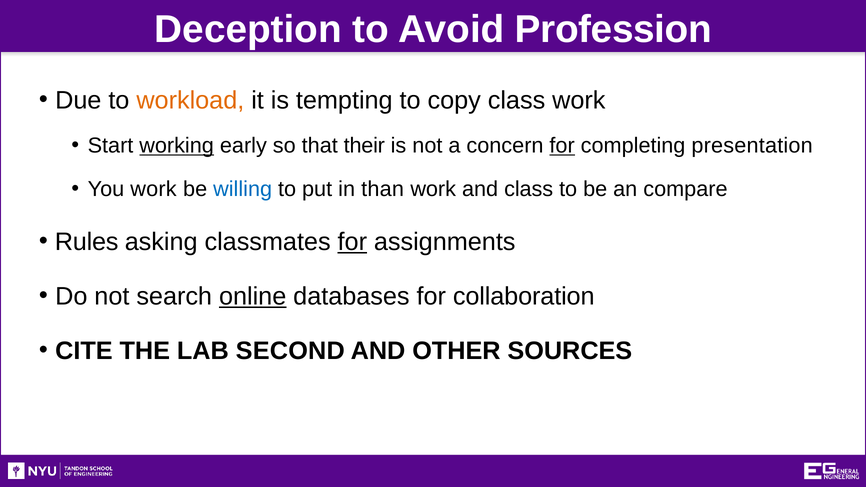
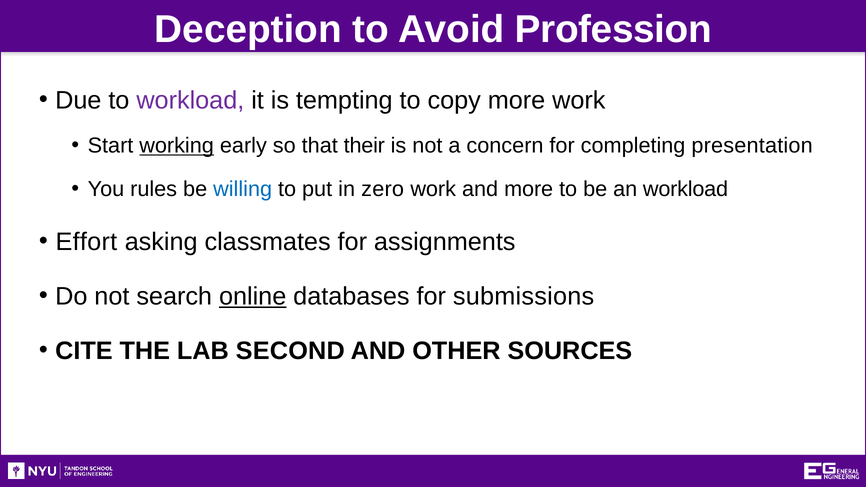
workload colour: orange -> purple (190, 100)
copy class: class -> more (517, 100)
for underline: present -> none (562, 146)
You work: work -> rules (154, 189)
than: than -> zero (383, 189)
and class: class -> more (529, 189)
an compare: compare -> workload (686, 189)
Rules: Rules -> Effort (86, 242)
for underline: present -> none (352, 242)
collaboration: collaboration -> submissions (524, 296)
